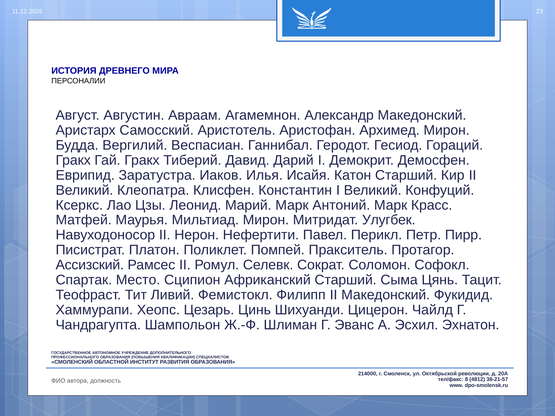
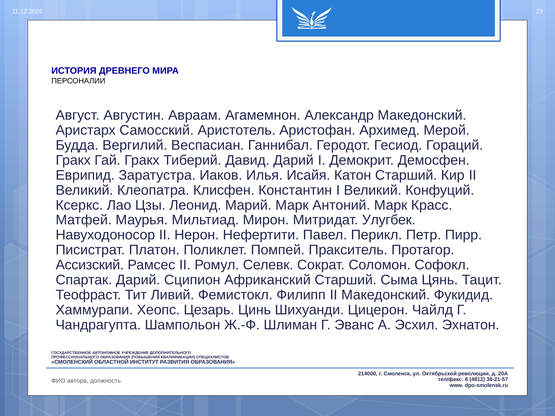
Архимед Мирон: Мирон -> Мерой (447, 130)
Спартак Место: Место -> Дарий (138, 280)
